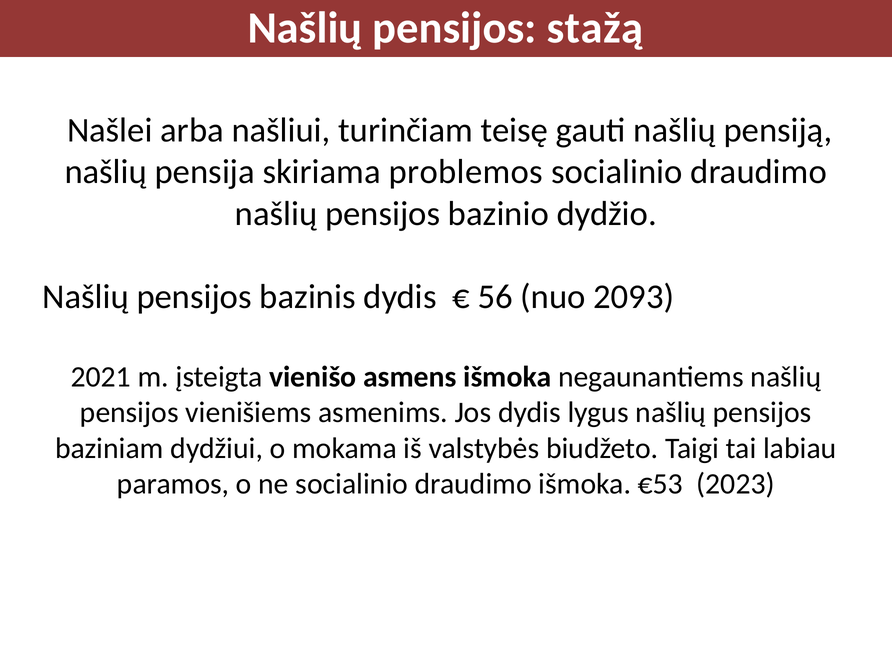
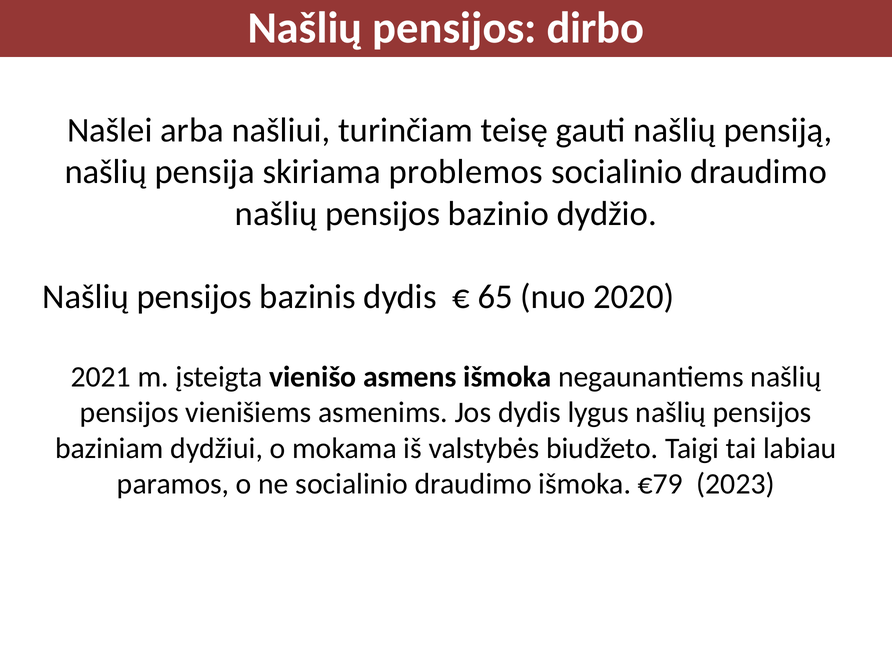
stažą: stažą -> dirbo (595, 28)
56: 56 -> 65 (495, 297)
2093: 2093 -> 2020 (634, 297)
€53: €53 -> €79 (660, 484)
